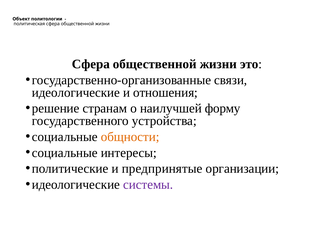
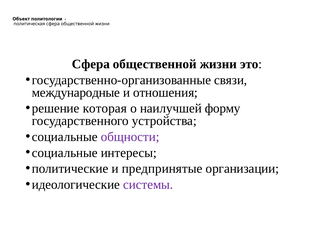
идеологические: идеологические -> международные (76, 93)
странам: странам -> которая (105, 109)
общности colour: orange -> purple (130, 137)
